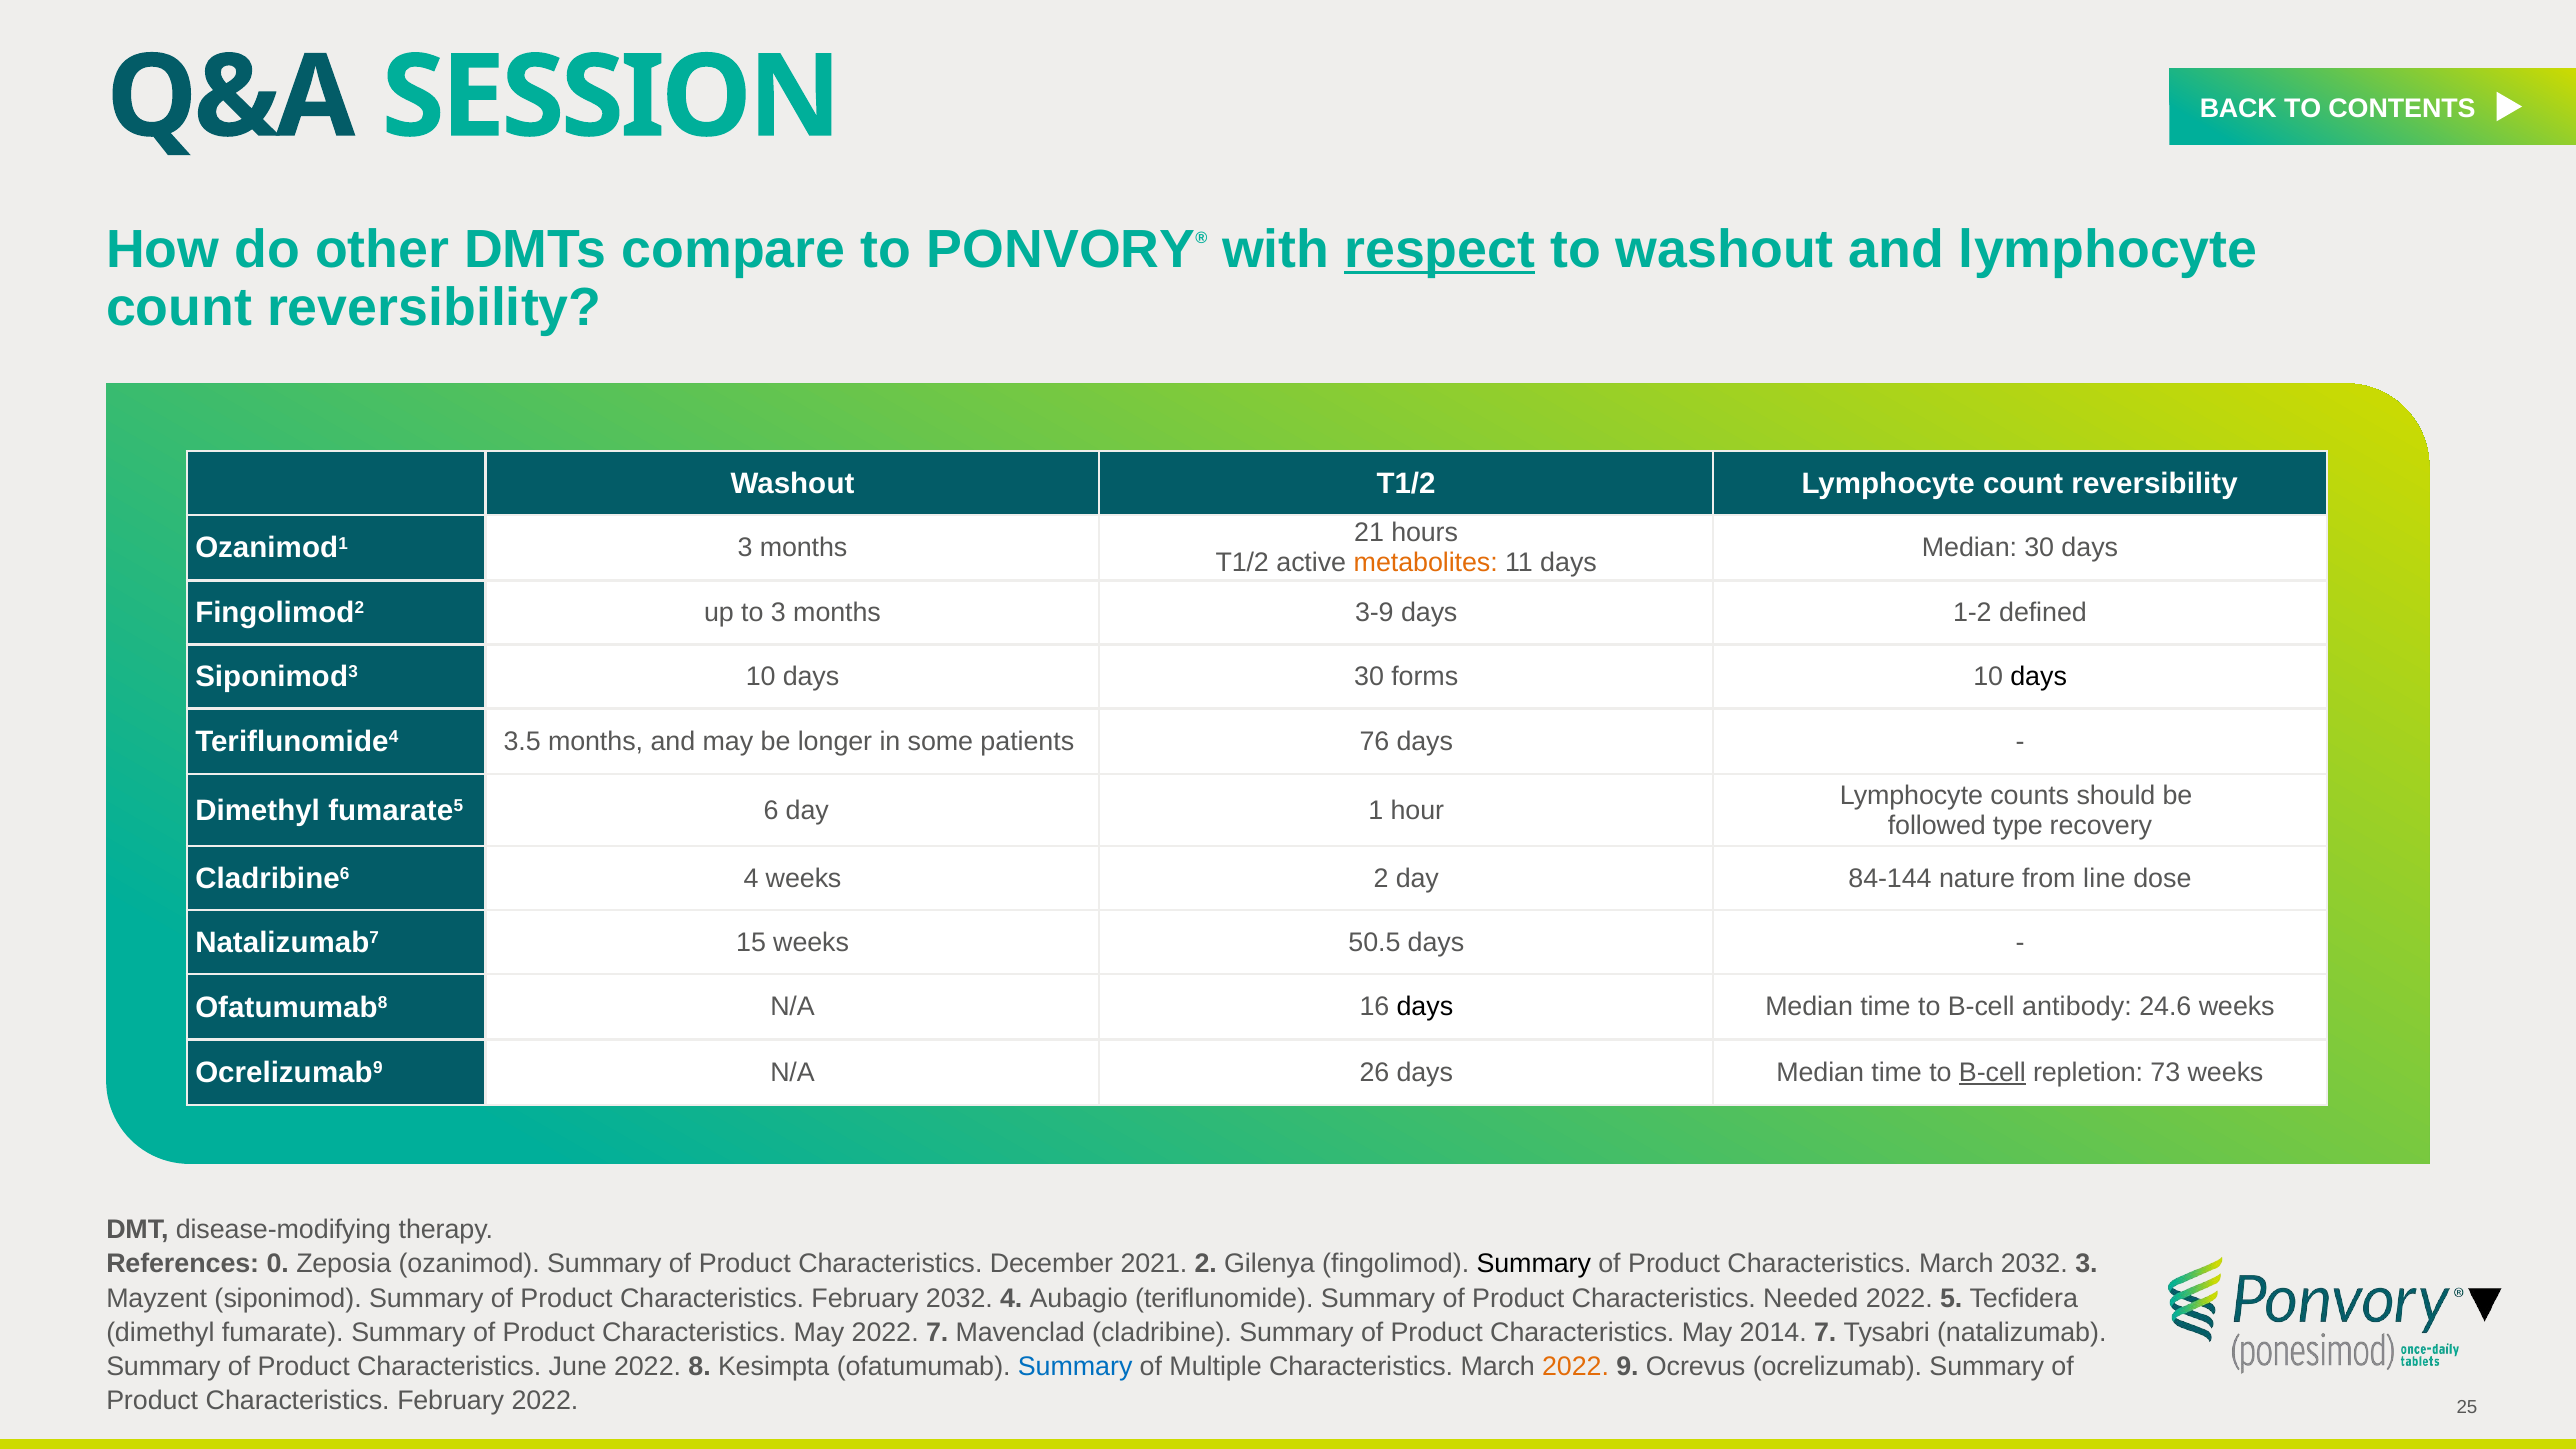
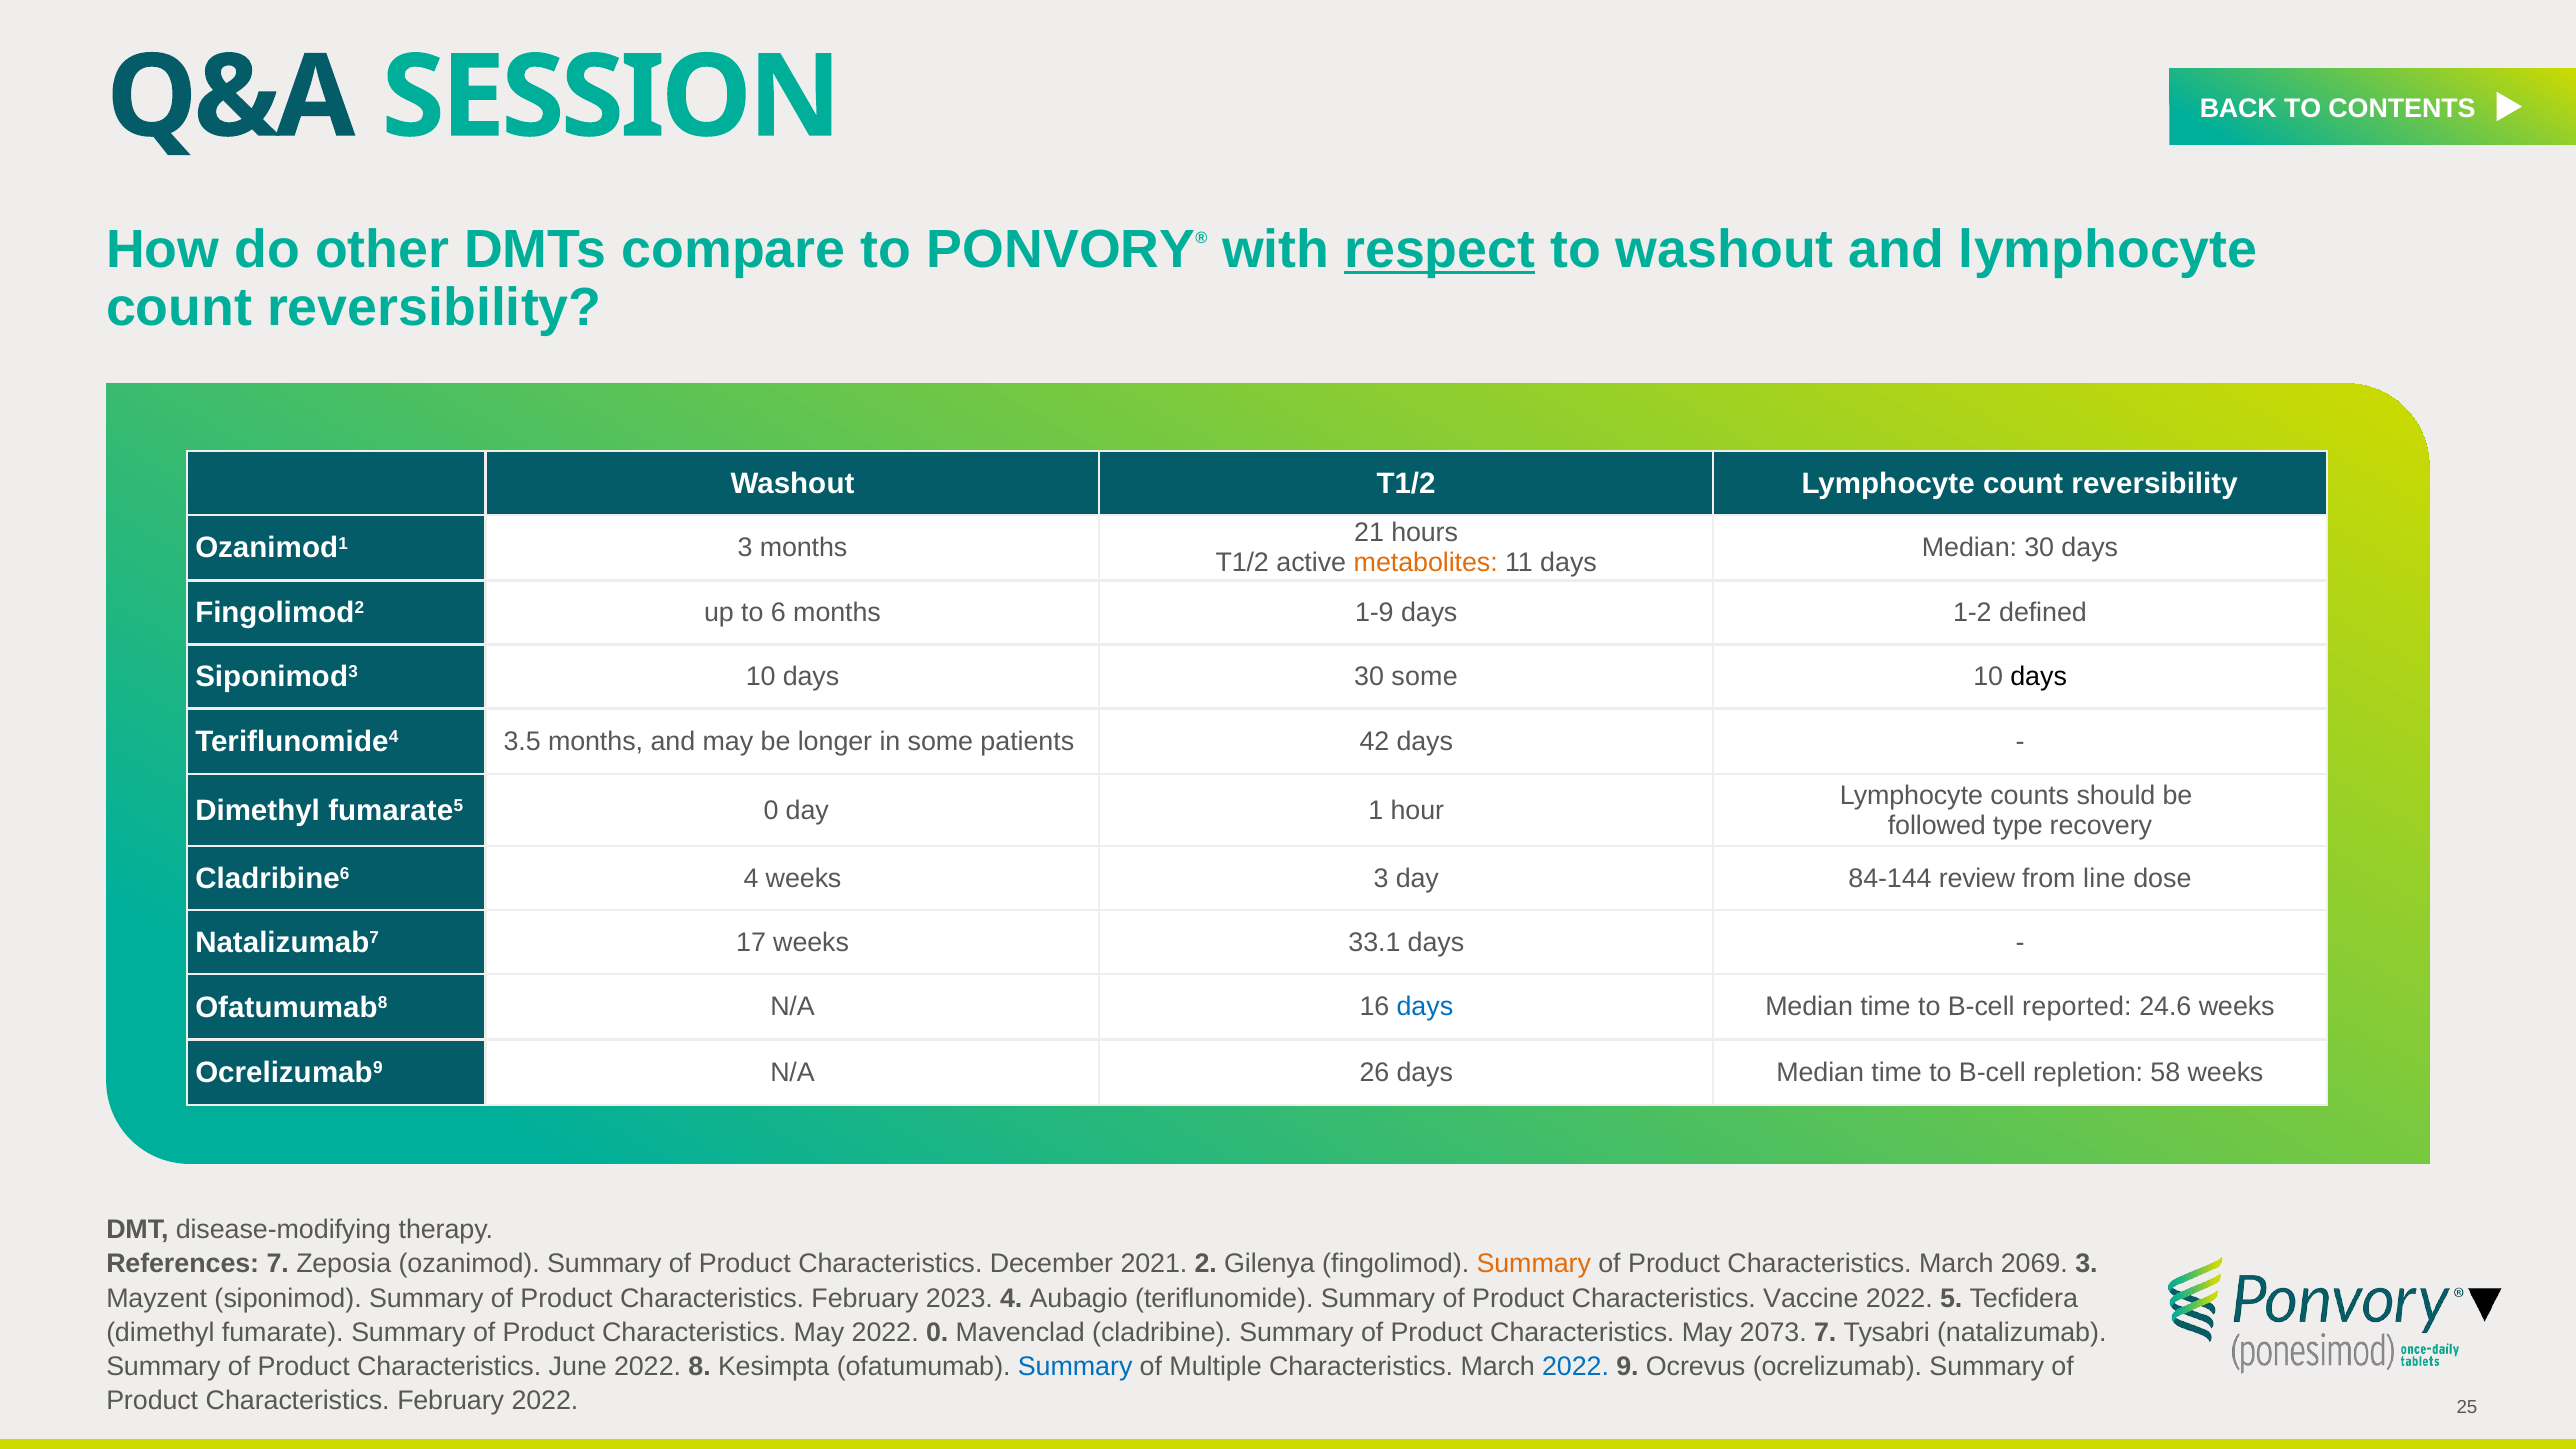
to 3: 3 -> 6 (778, 613)
3-9: 3-9 -> 1-9 (1374, 613)
30 forms: forms -> some (1425, 677)
76: 76 -> 42 (1374, 741)
fumarate5 6: 6 -> 0 (771, 810)
weeks 2: 2 -> 3 (1381, 878)
nature: nature -> review (1977, 878)
15: 15 -> 17 (751, 942)
50.5: 50.5 -> 33.1 (1374, 942)
days colour: black -> blue (1425, 1007)
antibody: antibody -> reported (2077, 1007)
B-cell underline: present -> none (1992, 1073)
73: 73 -> 58 (2165, 1073)
References 0: 0 -> 7 (278, 1264)
Summary colour: black -> orange (1534, 1264)
March 2032: 2032 -> 2069 (2034, 1264)
February 2032: 2032 -> 2023 (959, 1298)
Needed: Needed -> Vaccine (1811, 1298)
2022 7: 7 -> 0 (937, 1332)
2014: 2014 -> 2073 (1773, 1332)
2022 colour: orange -> blue (1576, 1367)
